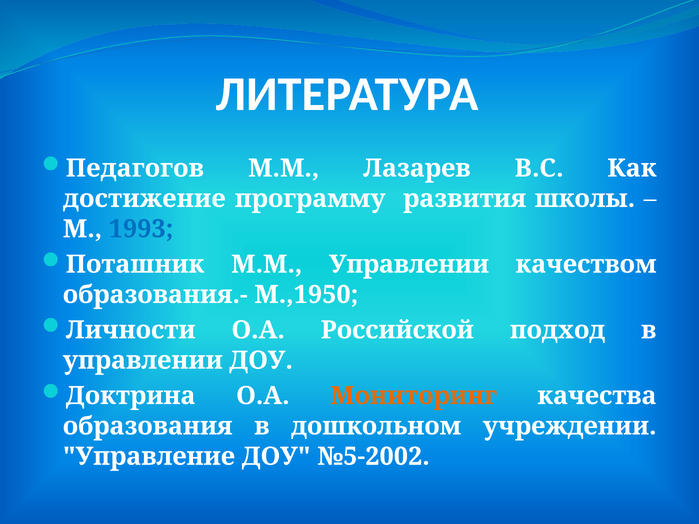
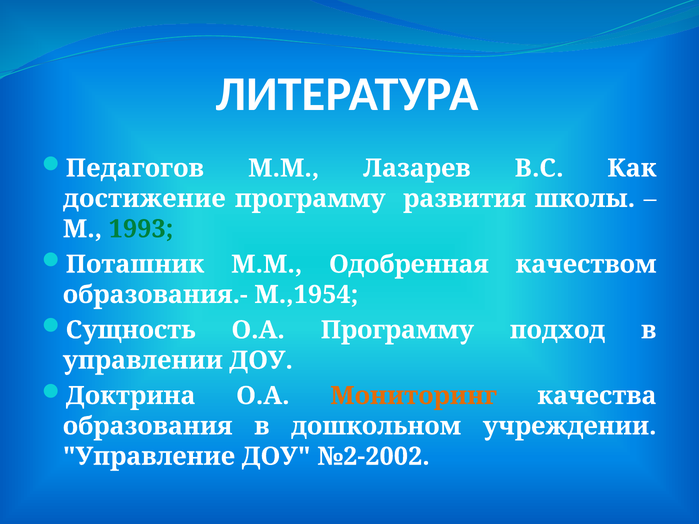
1993 colour: blue -> green (141, 229)
М.М Управлении: Управлении -> Одобренная (409, 264)
М.,1950: М.,1950 -> М.,1954 (306, 295)
Личности: Личности -> Сущность (131, 330)
О.А Российской: Российской -> Программу (397, 330)
№5-2002: №5-2002 -> №2-2002 (373, 457)
